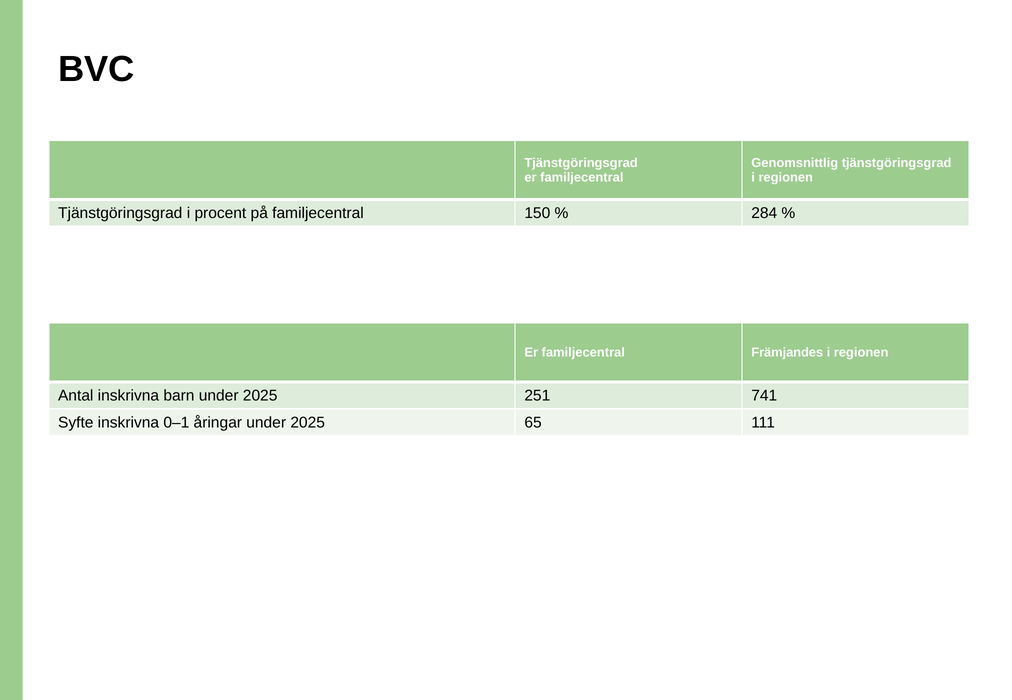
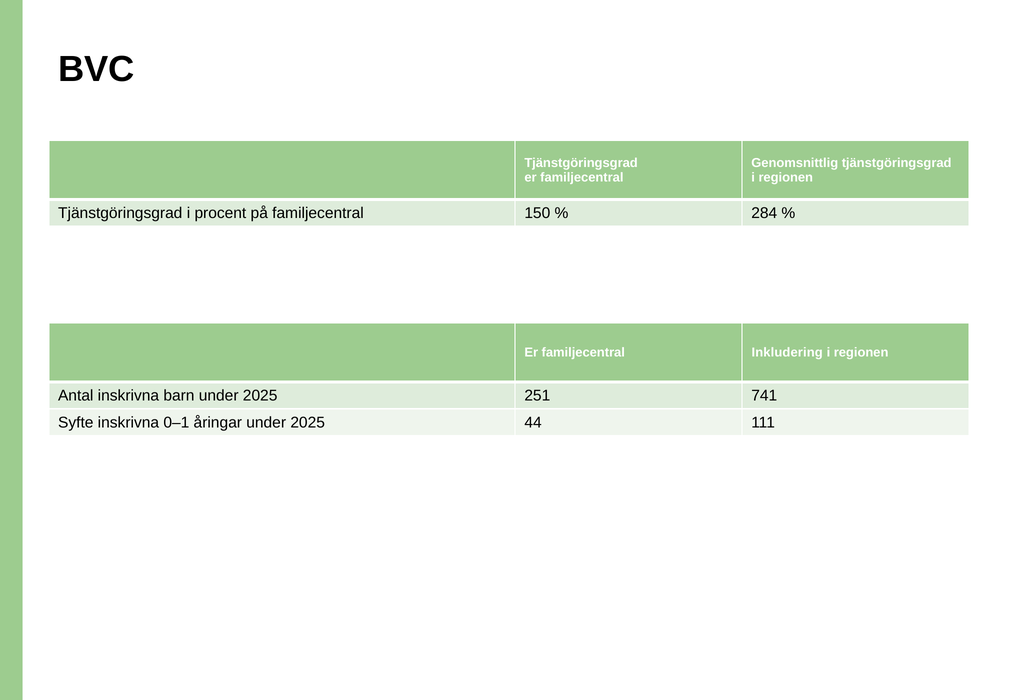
Främjandes: Främjandes -> Inkludering (787, 353)
65: 65 -> 44 (533, 423)
